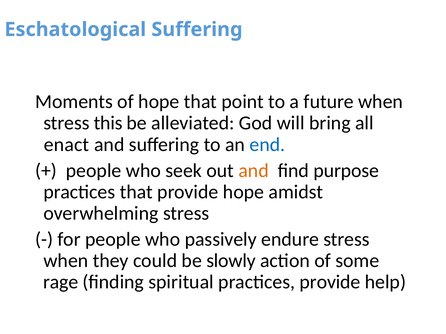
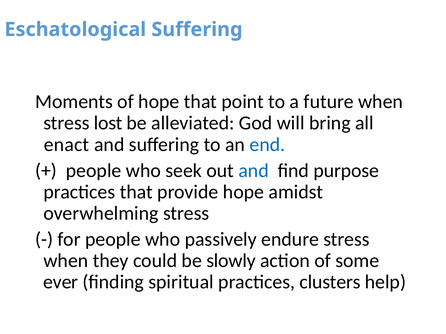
this: this -> lost (108, 123)
and colour: orange -> blue (254, 171)
rage: rage -> ever (61, 283)
practices provide: provide -> clusters (330, 283)
